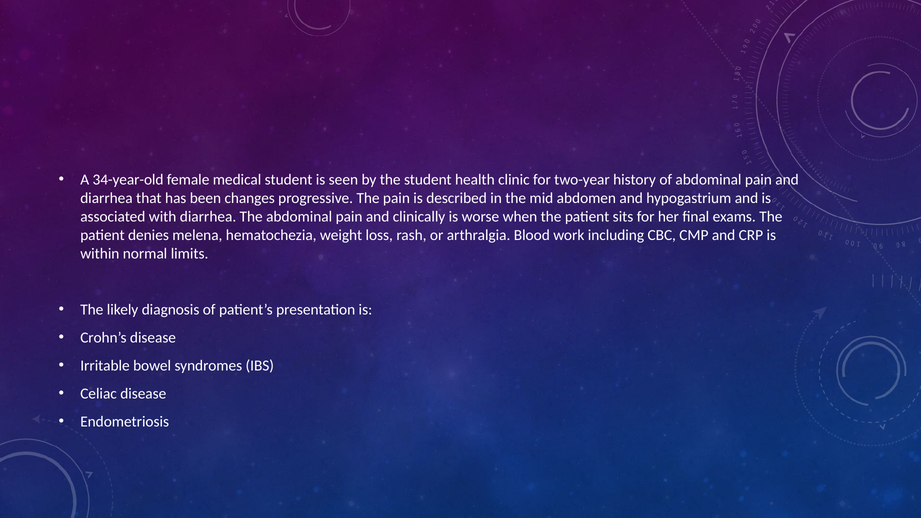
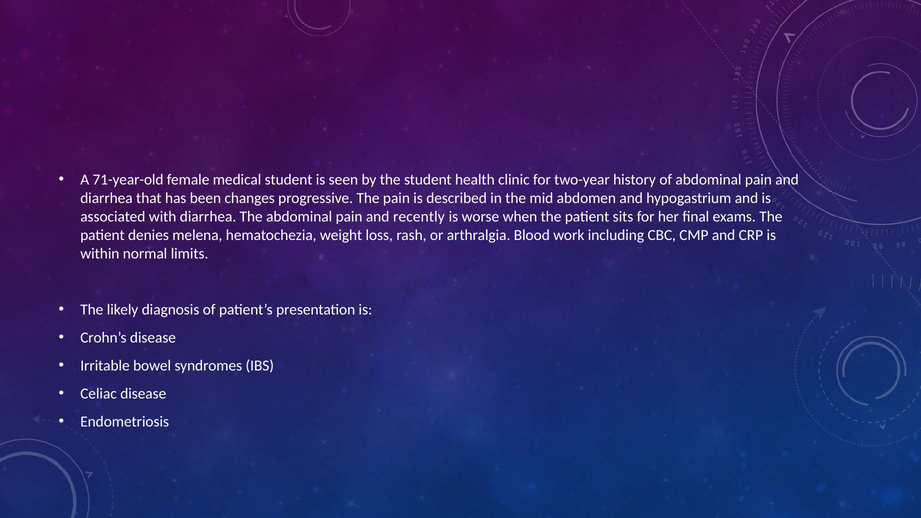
34-year-old: 34-year-old -> 71-year-old (128, 180)
clinically: clinically -> recently (419, 217)
